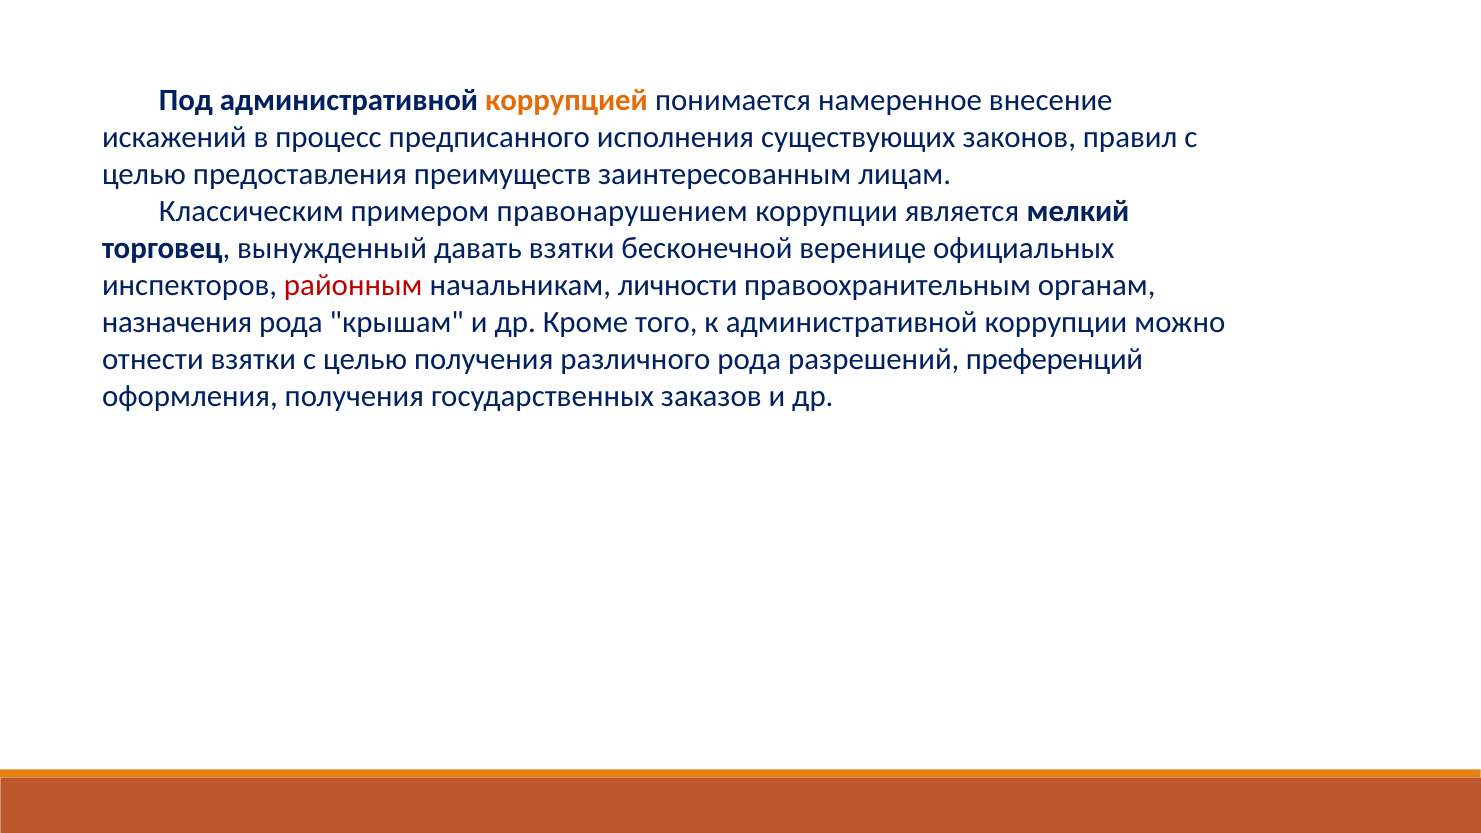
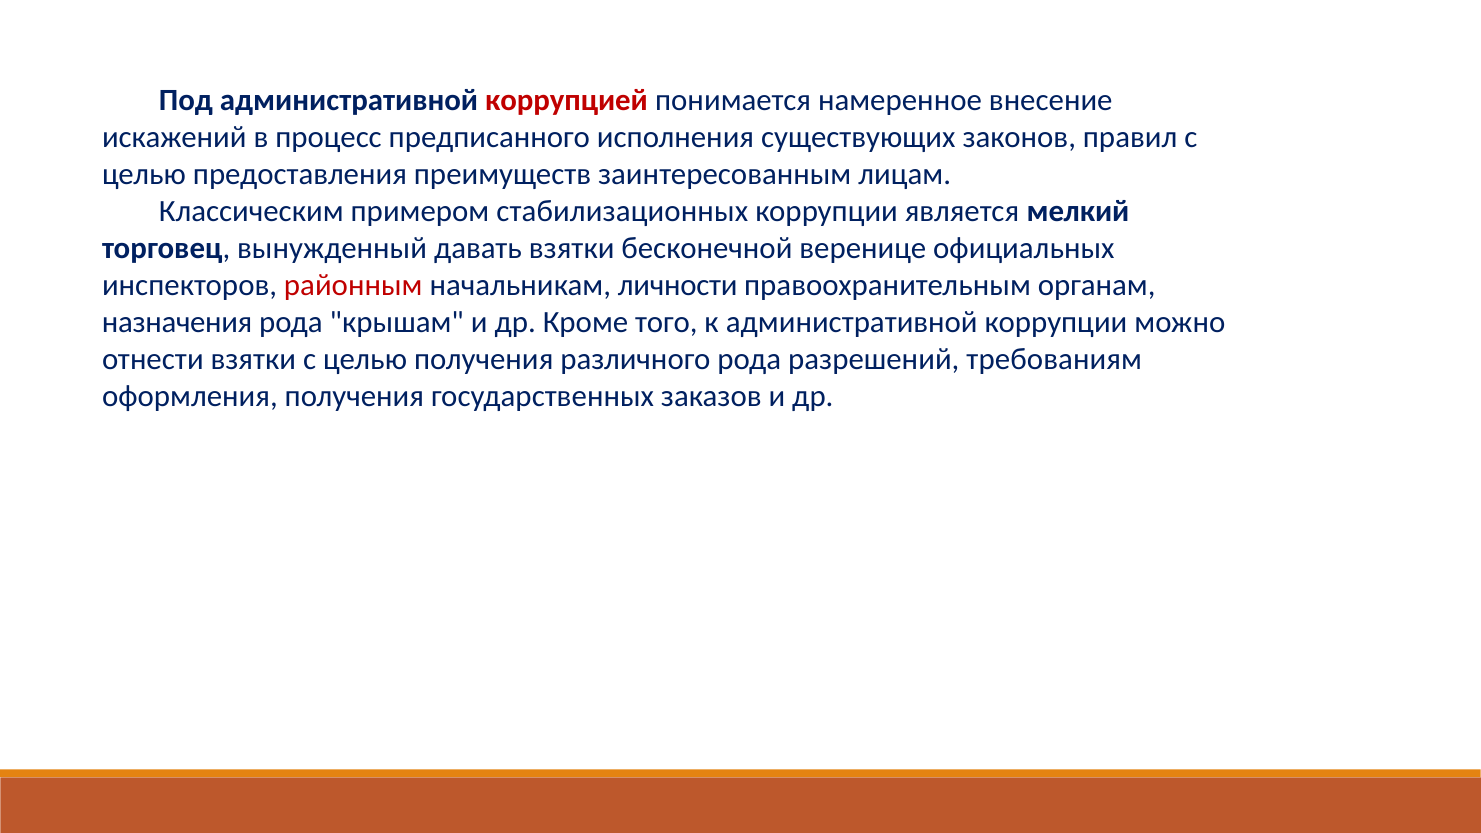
коррупцией colour: orange -> red (567, 100)
правонарушением: правонарушением -> стабилизационных (622, 211)
преференций: преференций -> требованиям (1054, 360)
